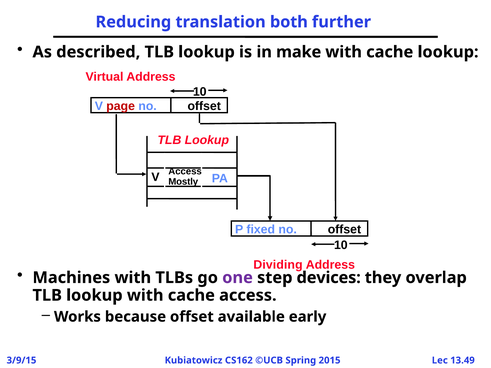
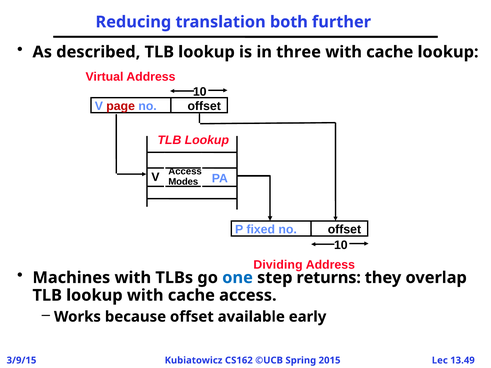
make: make -> three (299, 52)
Mostly: Mostly -> Modes (183, 182)
one colour: purple -> blue (238, 278)
devices: devices -> returns (329, 278)
